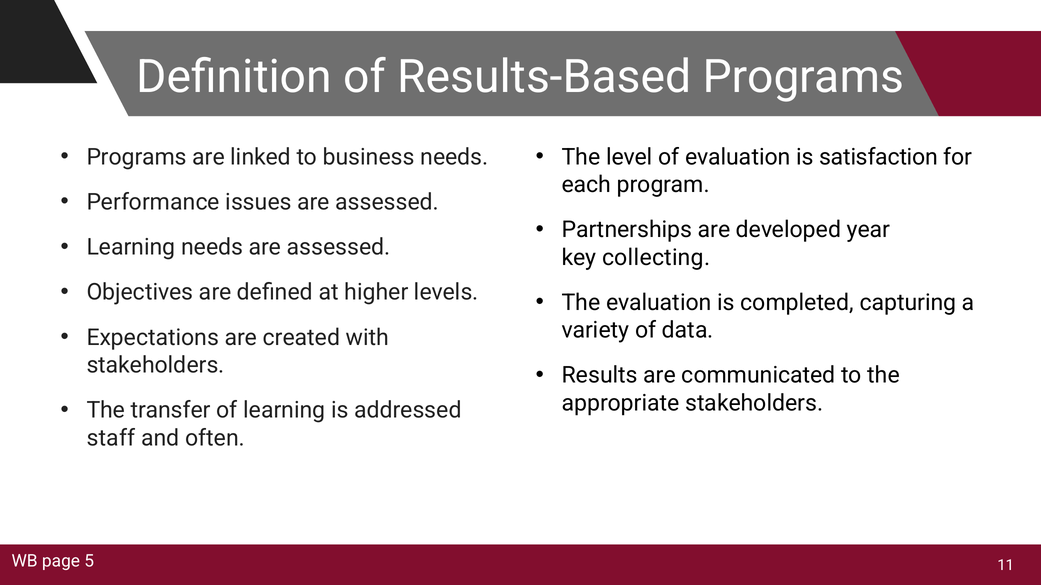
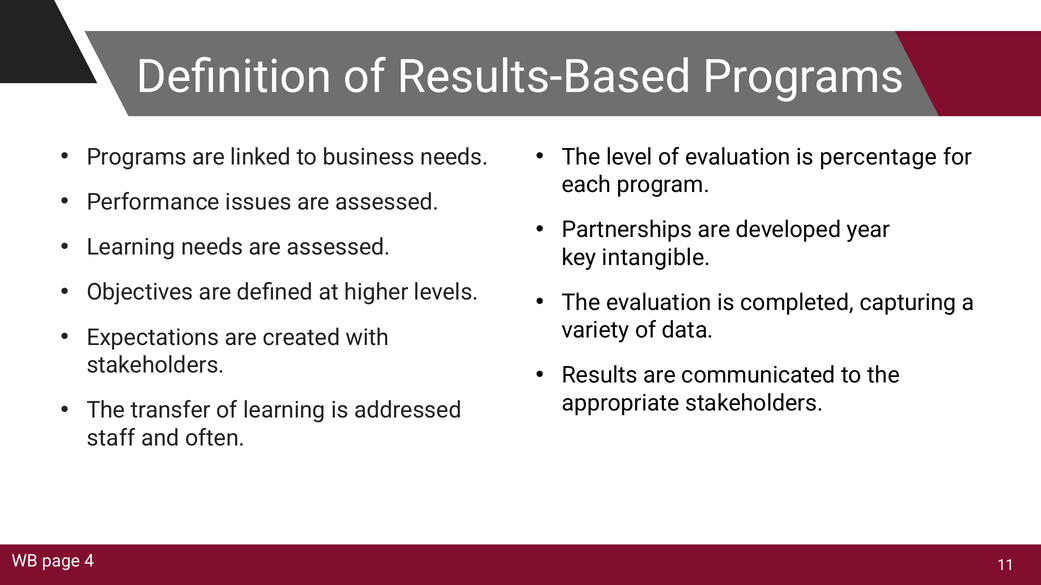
satisfaction: satisfaction -> percentage (878, 157)
collecting: collecting -> intangible (656, 258)
5: 5 -> 4 (89, 562)
